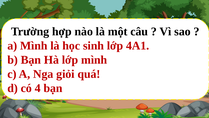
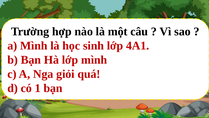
4: 4 -> 1 (38, 88)
